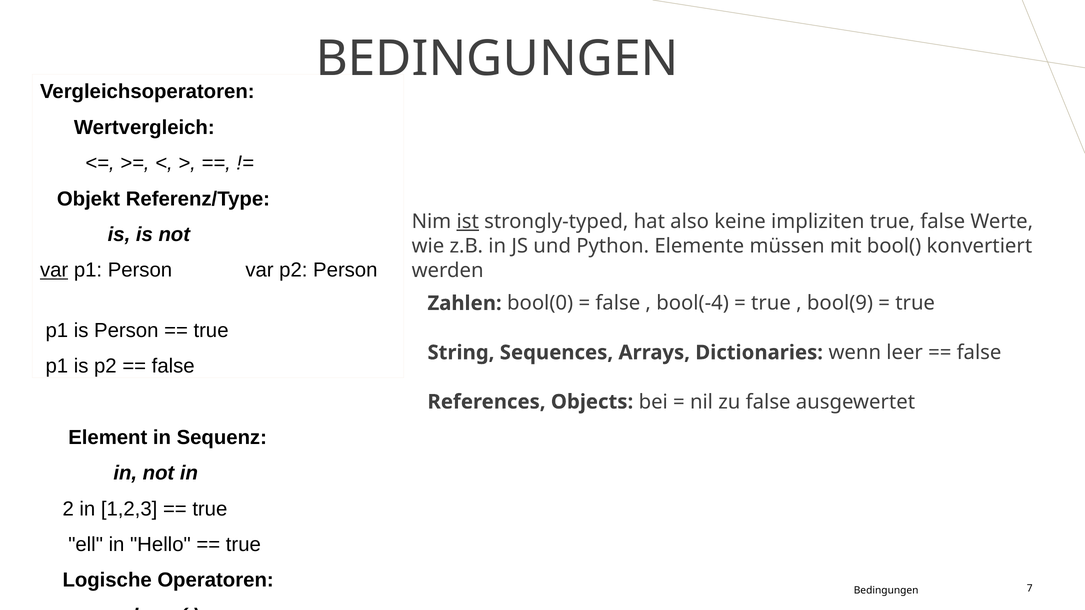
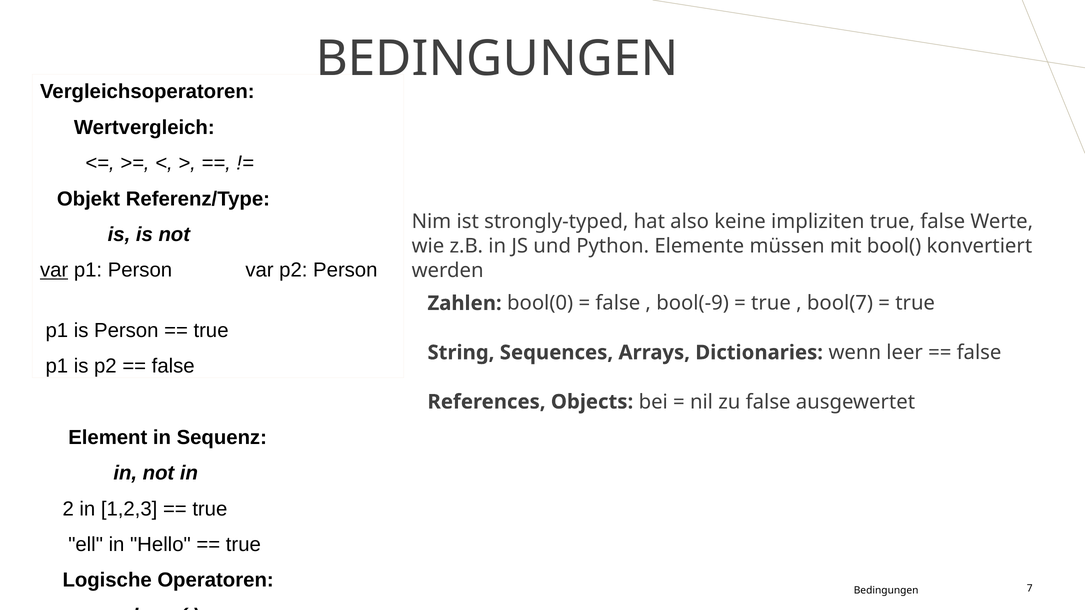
ist underline: present -> none (468, 222)
bool(-4: bool(-4 -> bool(-9 (693, 303)
bool(9: bool(9 -> bool(7 (840, 303)
